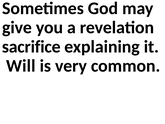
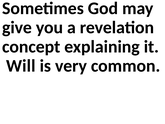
sacrifice: sacrifice -> concept (31, 47)
